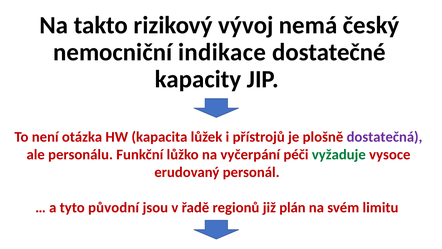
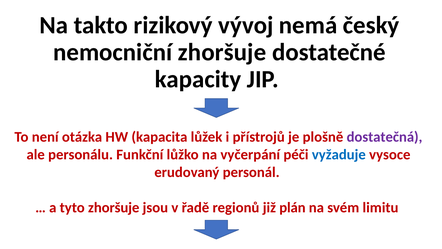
nemocniční indikace: indikace -> zhoršuje (222, 52)
vyžaduje colour: green -> blue (339, 154)
tyto původní: původní -> zhoršuje (114, 207)
